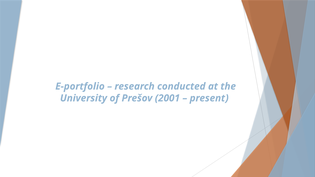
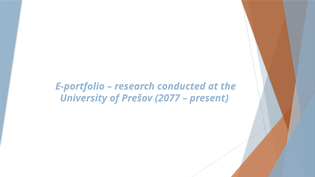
2001: 2001 -> 2077 (167, 98)
